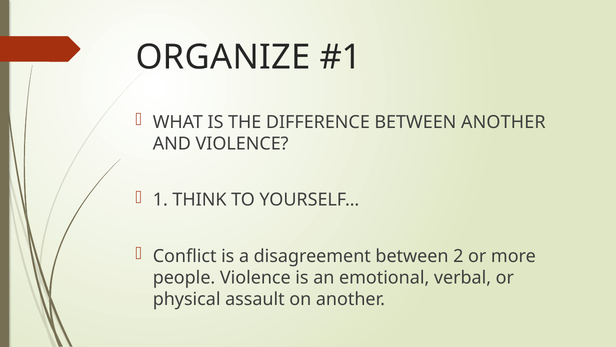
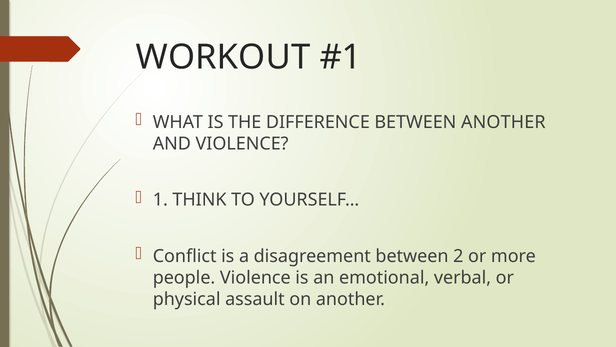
ORGANIZE: ORGANIZE -> WORKOUT (223, 57)
